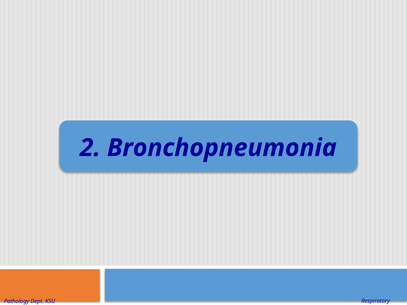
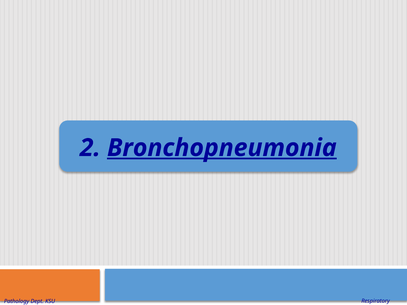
Bronchopneumonia underline: none -> present (222, 148)
